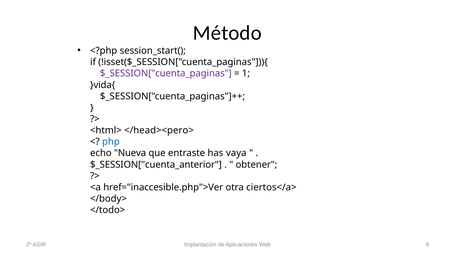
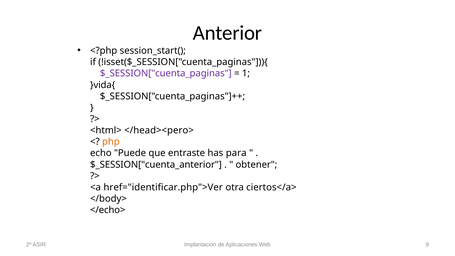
Método: Método -> Anterior (228, 33)
php colour: blue -> orange (111, 142)
Nueva: Nueva -> Puede (130, 153)
vaya: vaya -> para (236, 153)
href="inaccesible.php">Ver: href="inaccesible.php">Ver -> href="identificar.php">Ver (163, 187)
</todo>: </todo> -> </echo> (108, 210)
